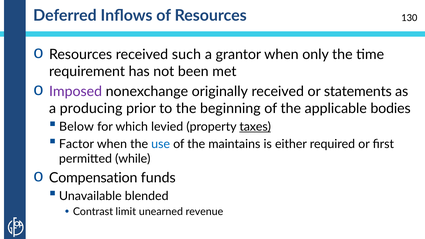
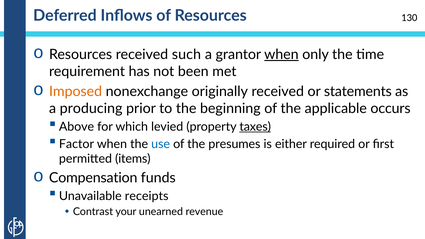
when underline: none -> present (281, 54)
Imposed colour: purple -> orange (76, 91)
bodies: bodies -> occurs (391, 108)
Below: Below -> Above (77, 127)
maintains: maintains -> presumes (234, 144)
while: while -> items (133, 159)
blended: blended -> receipts (147, 196)
limit: limit -> your (126, 212)
